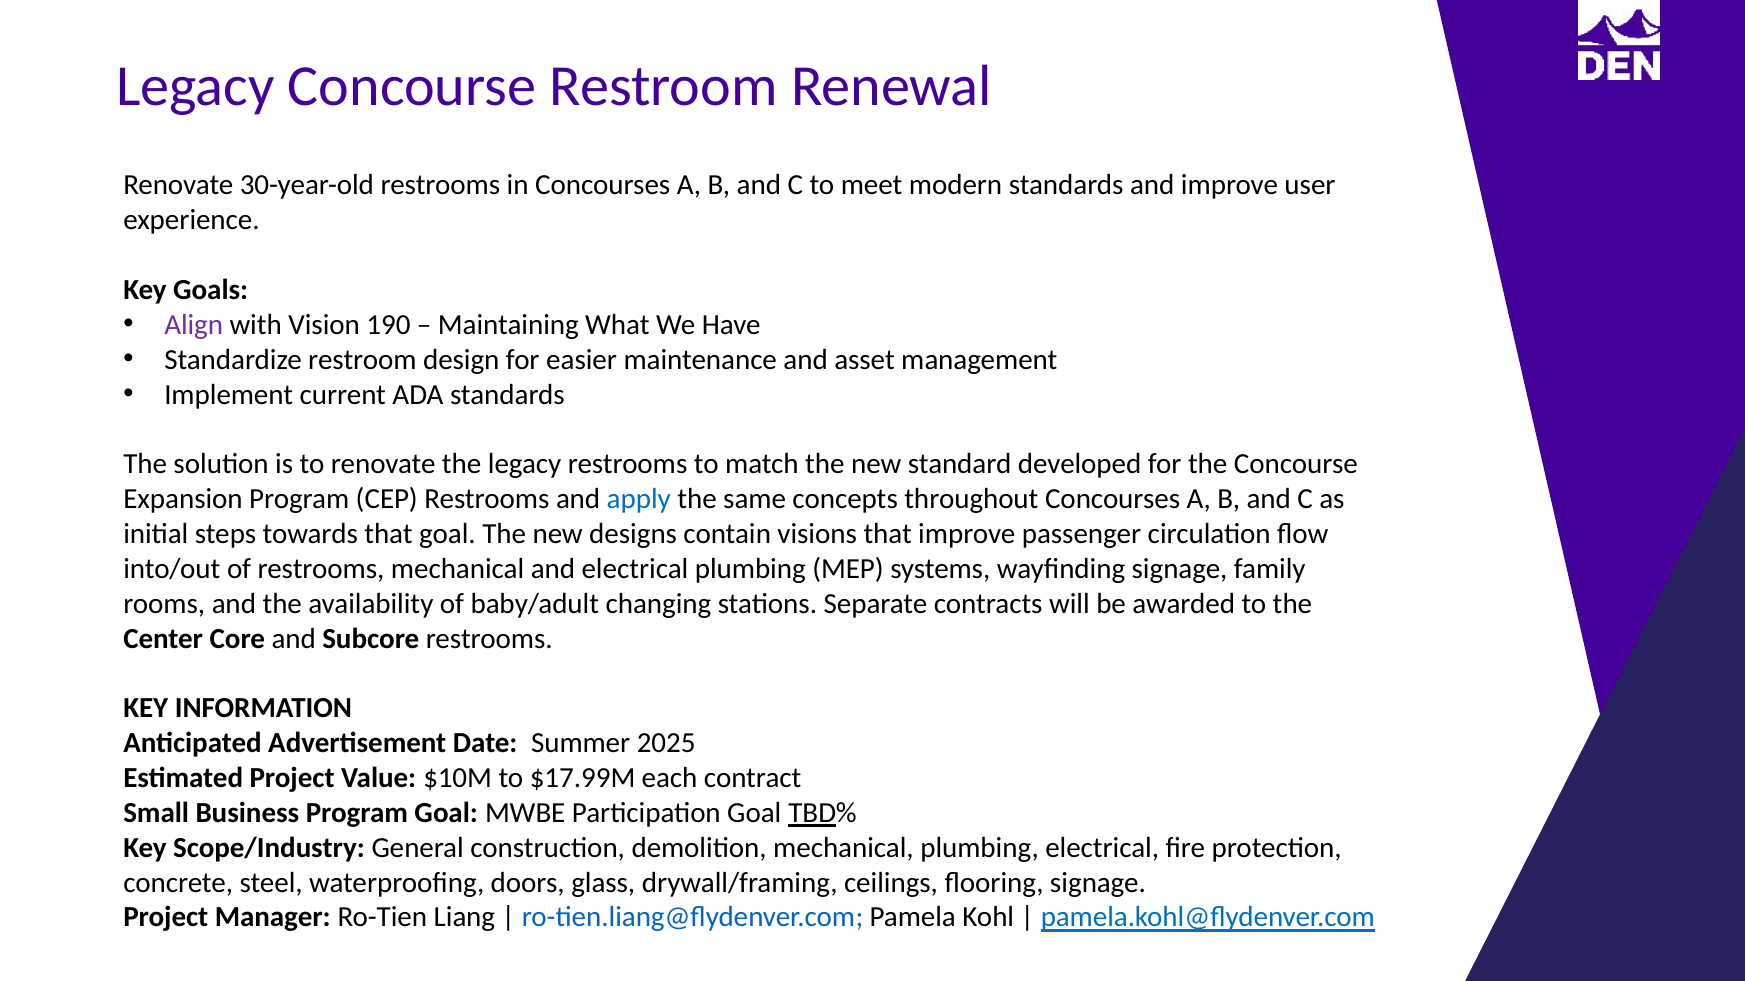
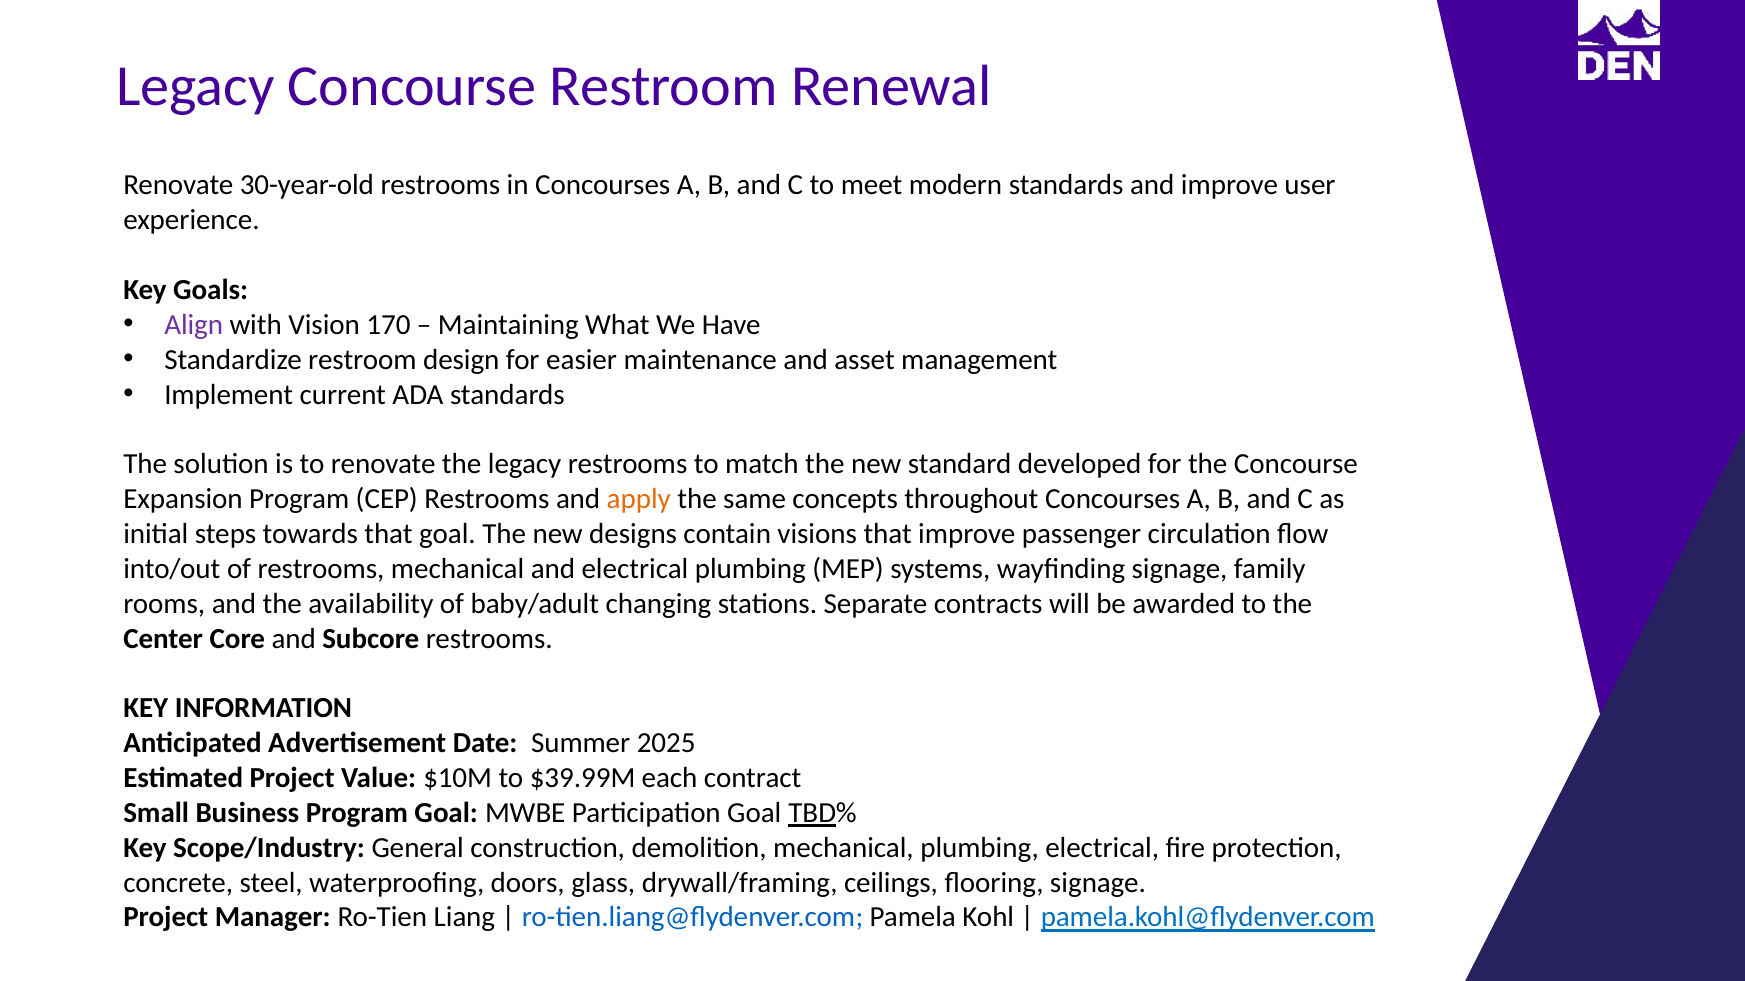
190: 190 -> 170 (389, 325)
apply colour: blue -> orange (639, 499)
$17.99M: $17.99M -> $39.99M (583, 778)
